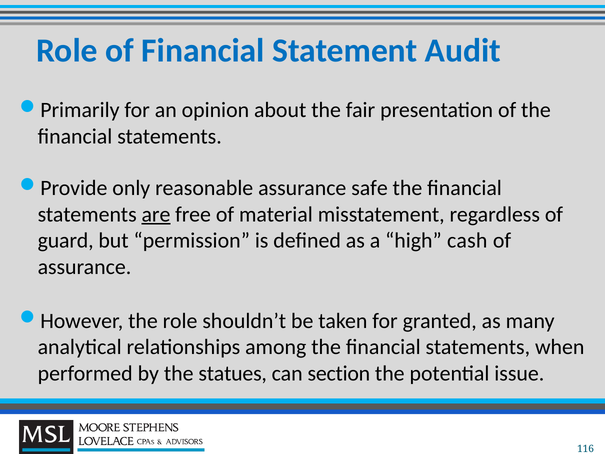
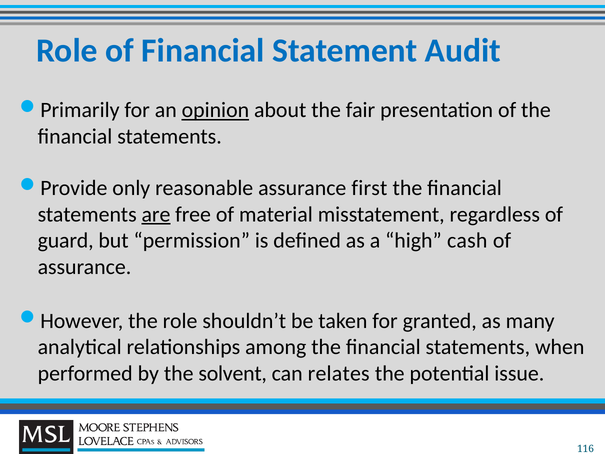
opinion underline: none -> present (215, 110)
safe: safe -> first (369, 188)
statues: statues -> solvent (233, 373)
section: section -> relates (339, 373)
